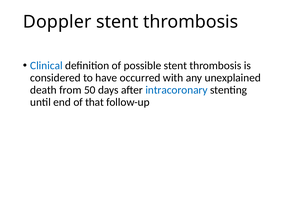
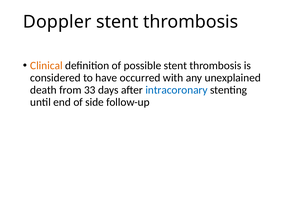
Clinical colour: blue -> orange (46, 66)
50: 50 -> 33 (90, 90)
that: that -> side (95, 102)
